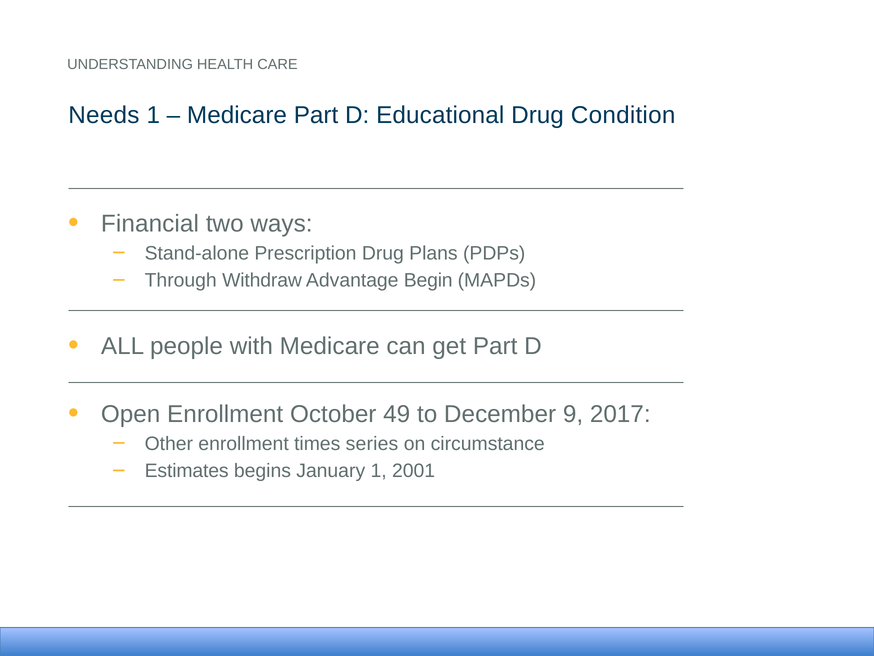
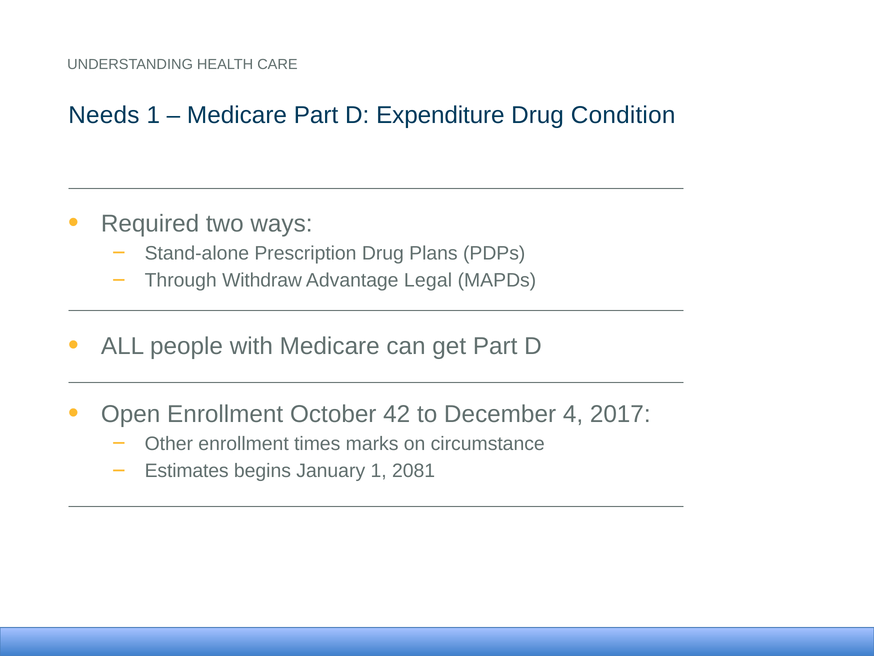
Educational: Educational -> Expenditure (440, 115)
Financial: Financial -> Required (150, 223)
Begin: Begin -> Legal (428, 280)
49: 49 -> 42 (397, 414)
9: 9 -> 4 (573, 414)
series: series -> marks (372, 444)
2001: 2001 -> 2081 (414, 471)
